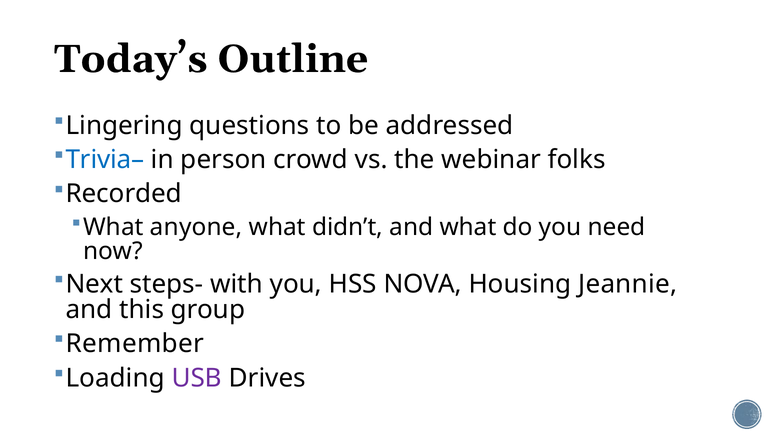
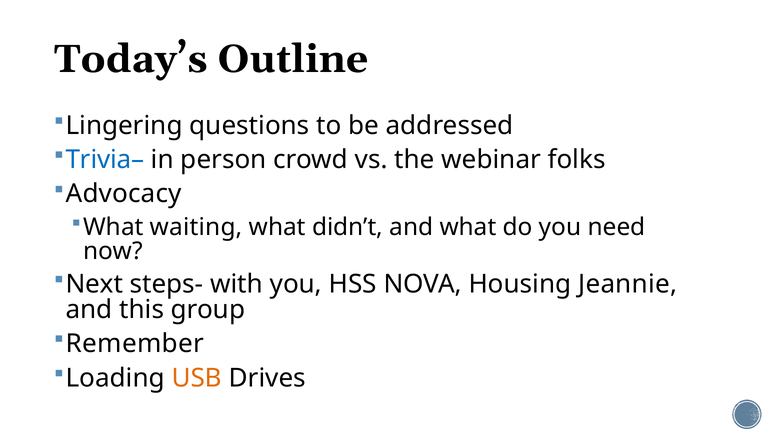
Recorded: Recorded -> Advocacy (124, 194)
anyone: anyone -> waiting (196, 227)
USB colour: purple -> orange (197, 378)
